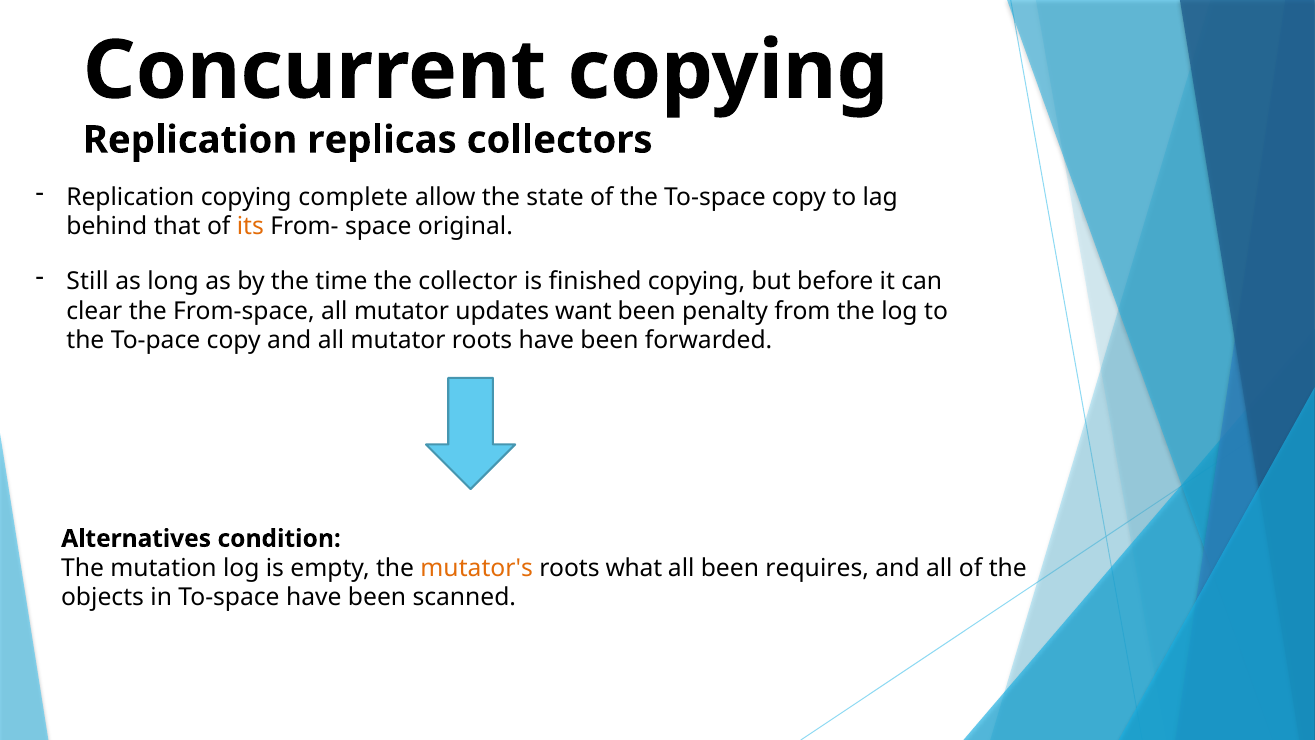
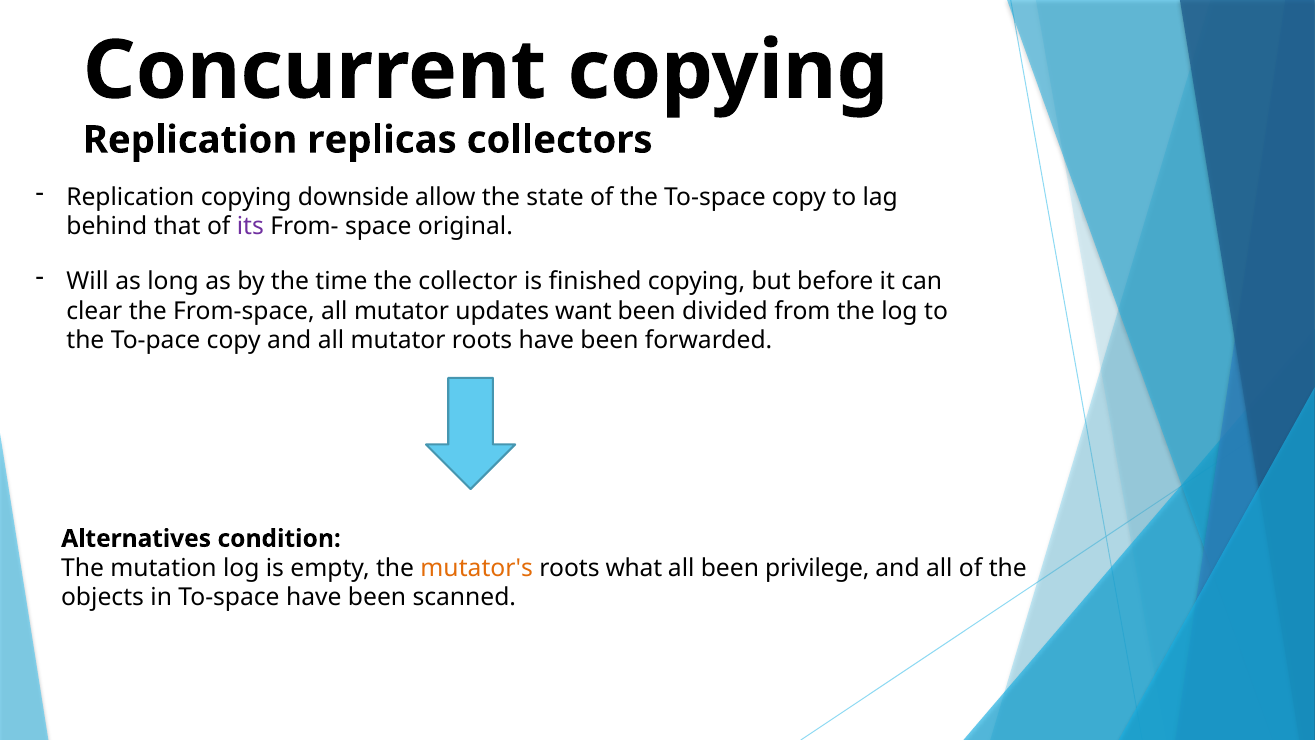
complete: complete -> downside (353, 197)
its colour: orange -> purple (250, 227)
Still: Still -> Will (88, 281)
penalty: penalty -> divided (725, 311)
requires: requires -> privilege (817, 568)
